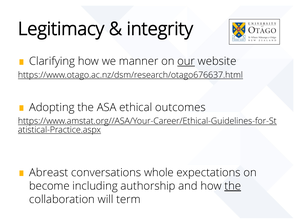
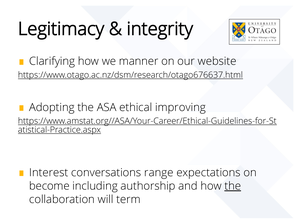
our underline: present -> none (186, 61)
outcomes: outcomes -> improving (180, 107)
Abreast: Abreast -> Interest (49, 173)
whole: whole -> range (159, 173)
